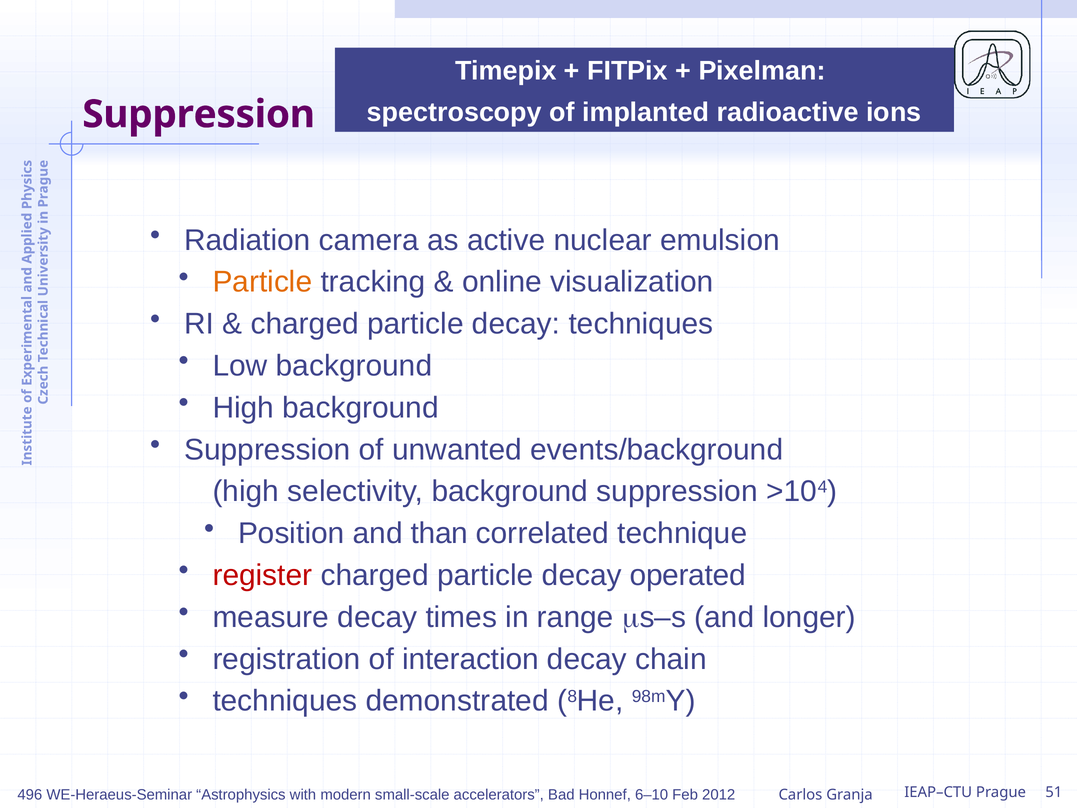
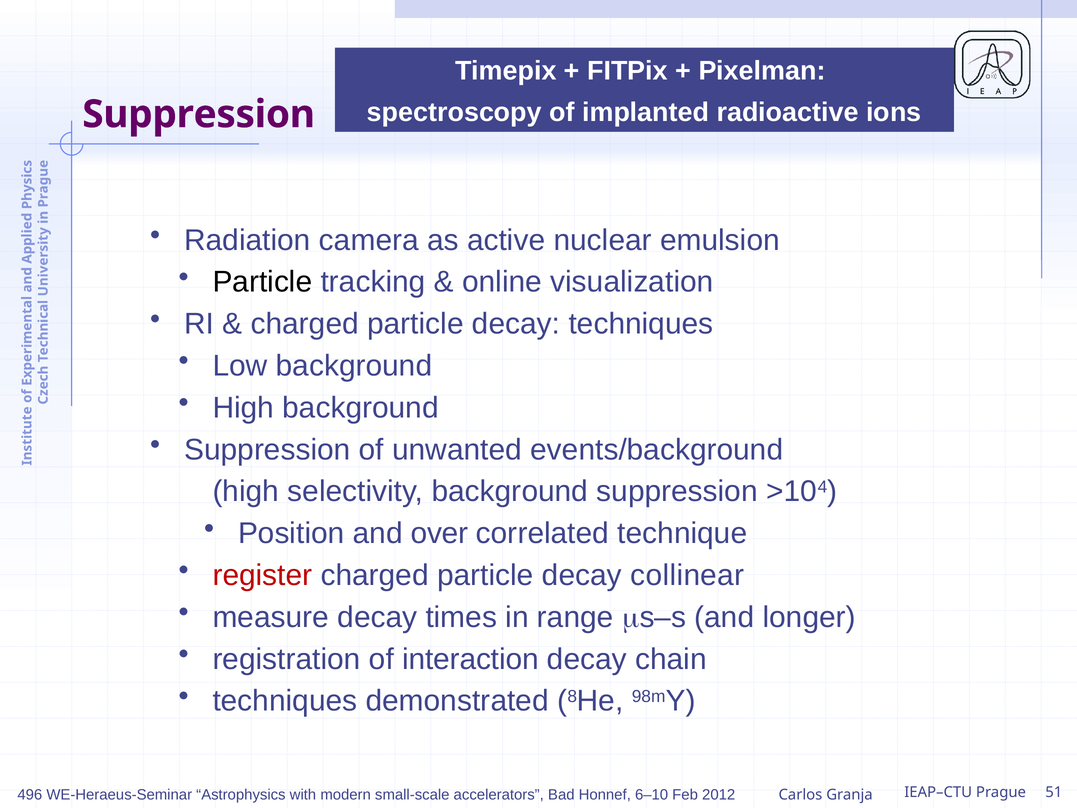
Particle colour: orange -> black (262, 282)
than: than -> over (439, 533)
operated: operated -> collinear (687, 575)
